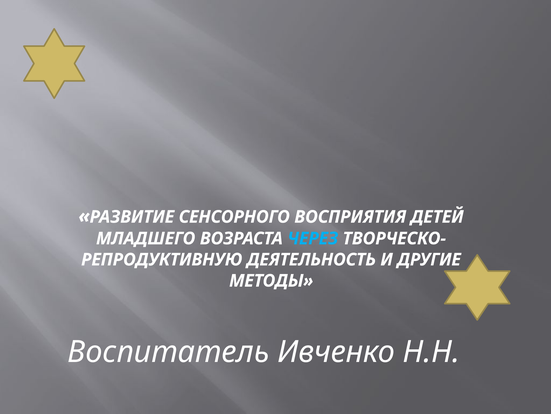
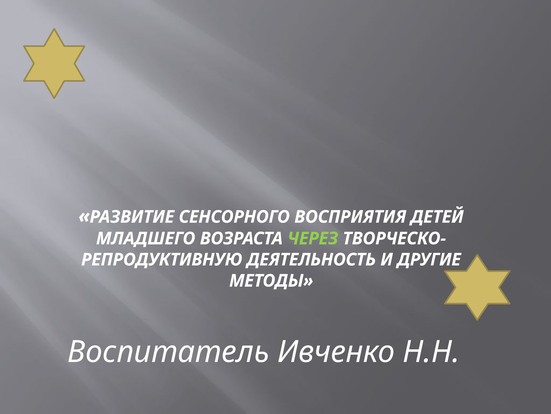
ЧЕРЕЗ colour: light blue -> light green (313, 238)
